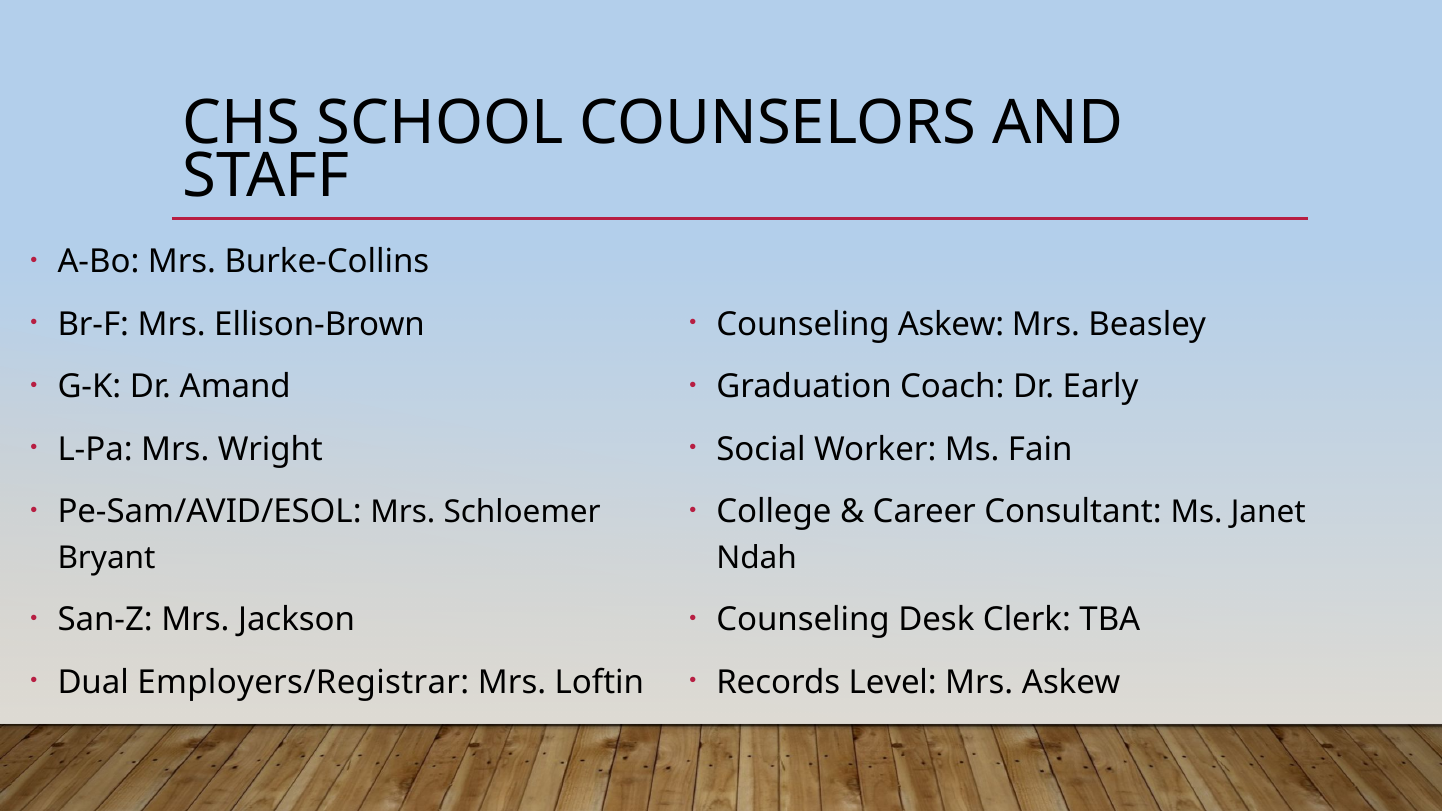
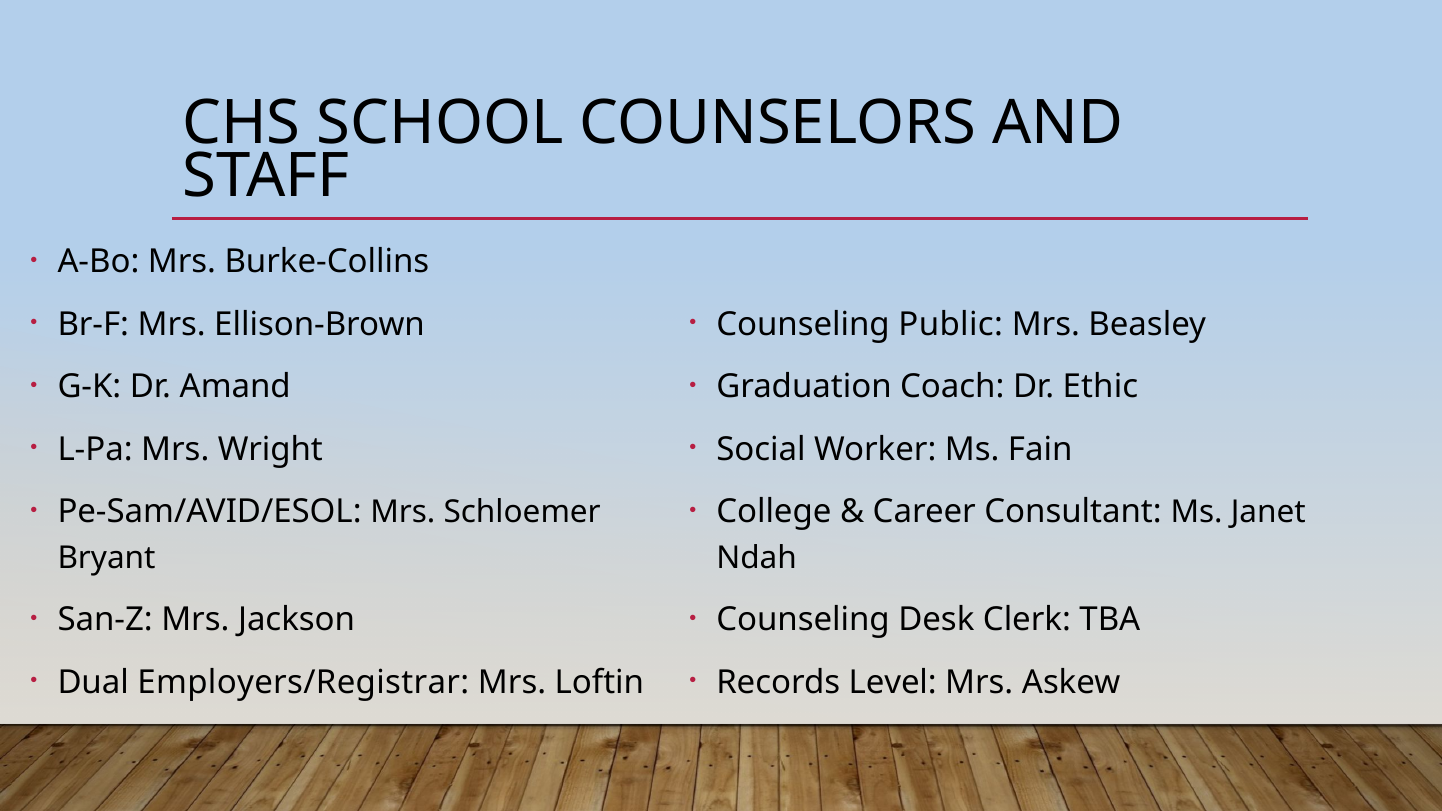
Counseling Askew: Askew -> Public (951, 324)
Early: Early -> Ethic (1101, 387)
